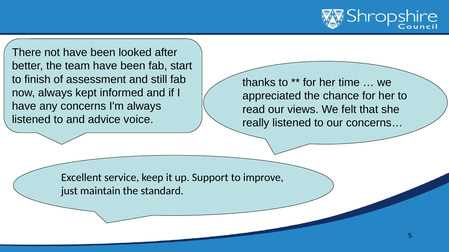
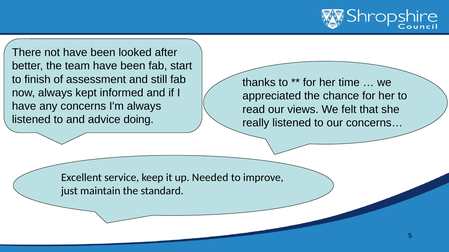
voice: voice -> doing (139, 120)
Support: Support -> Needed (210, 178)
